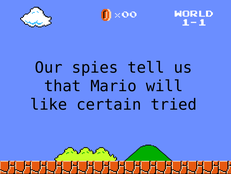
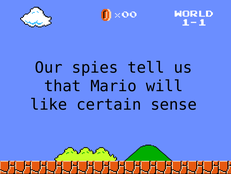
tried: tried -> sense (174, 104)
